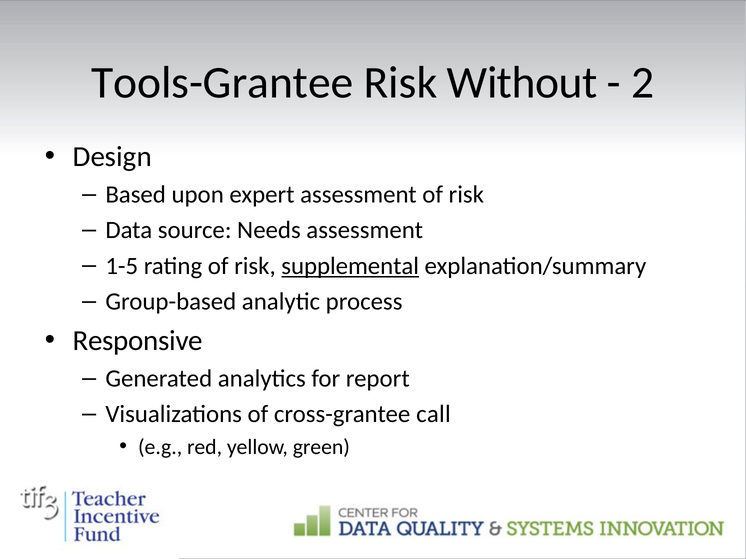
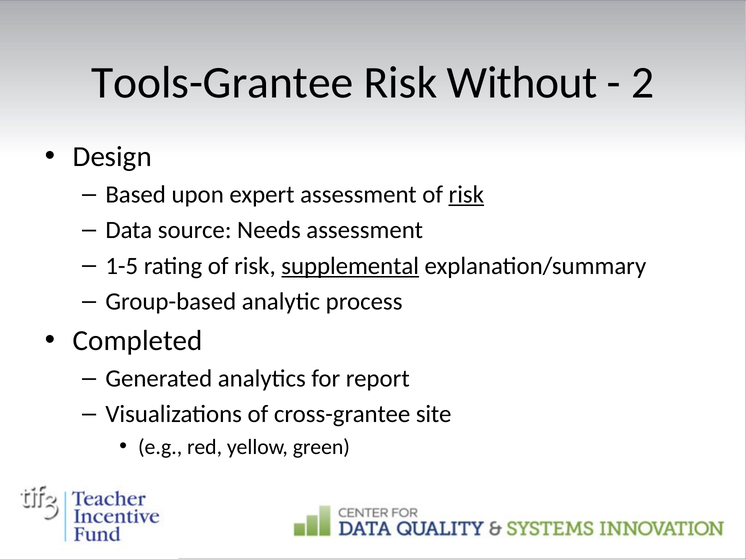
risk underline: none -> present (466, 195)
Responsive: Responsive -> Completed (138, 341)
call: call -> site (434, 415)
